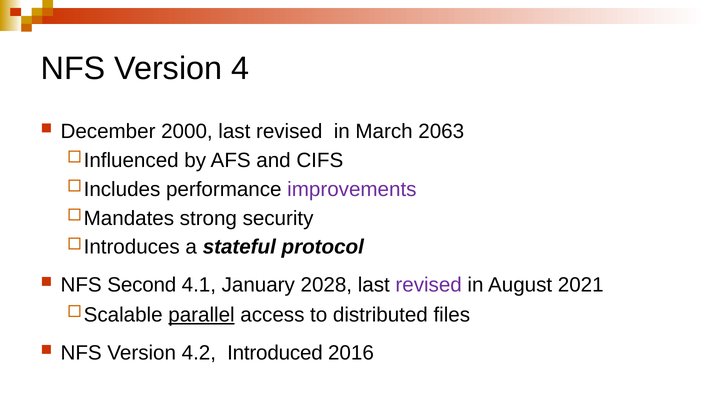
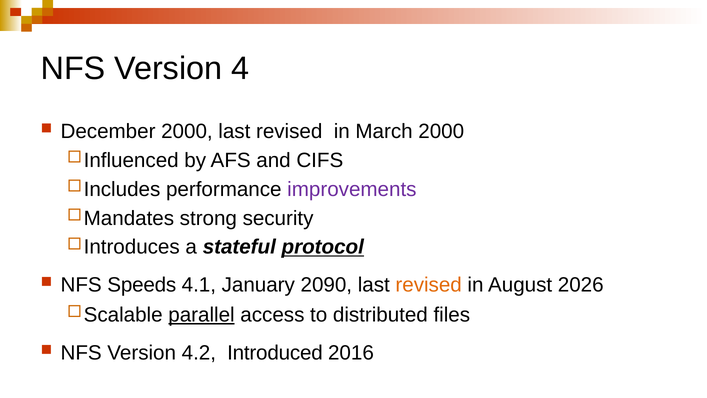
March 2063: 2063 -> 2000 (441, 131)
protocol underline: none -> present (323, 247)
Second: Second -> Speeds (142, 285)
2028: 2028 -> 2090 (326, 285)
revised colour: purple -> orange (429, 285)
2021: 2021 -> 2026 (581, 285)
